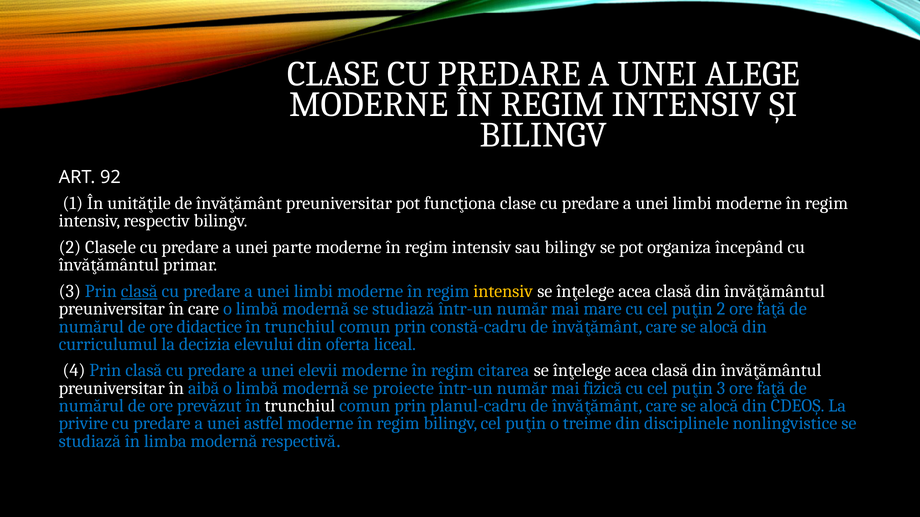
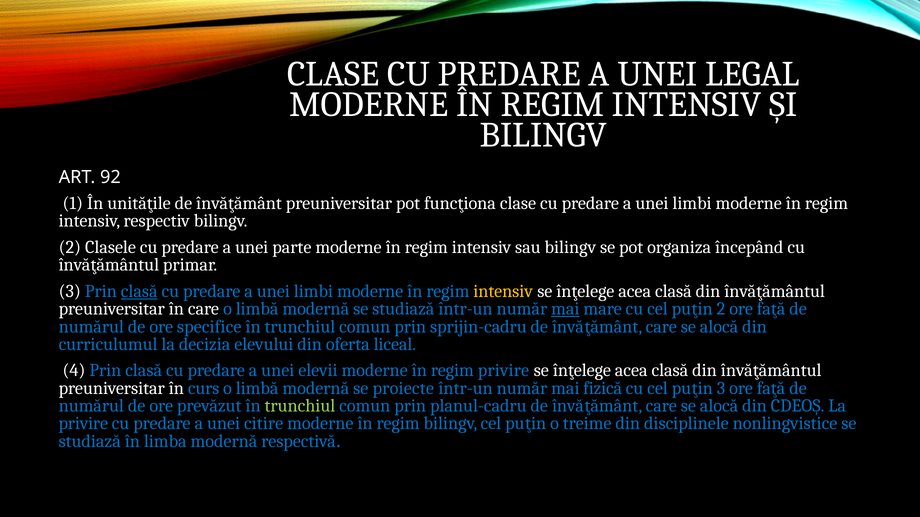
ALEGE: ALEGE -> LEGAL (752, 74)
mai underline: none -> present (565, 309)
didactice: didactice -> specifice (209, 327)
constă-cadru: constă-cadru -> sprijin-cadru (478, 327)
regim citarea: citarea -> privire (503, 371)
aibă: aibă -> curs (204, 388)
trunchiul colour: white -> light green (300, 406)
astfel: astfel -> citire (264, 424)
